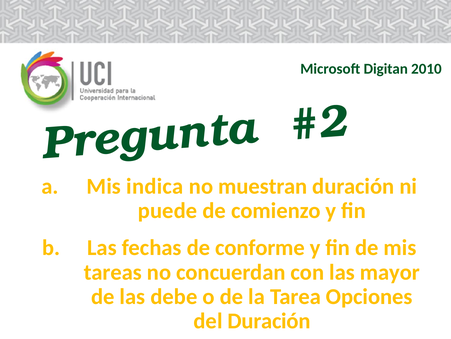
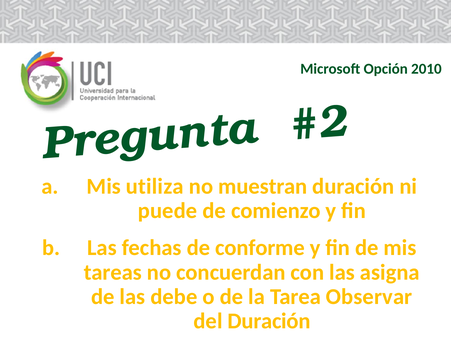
Digitan: Digitan -> Opción (386, 69)
indica: indica -> utiliza (155, 186)
mayor: mayor -> asigna (390, 272)
Opciones: Opciones -> Observar (369, 296)
